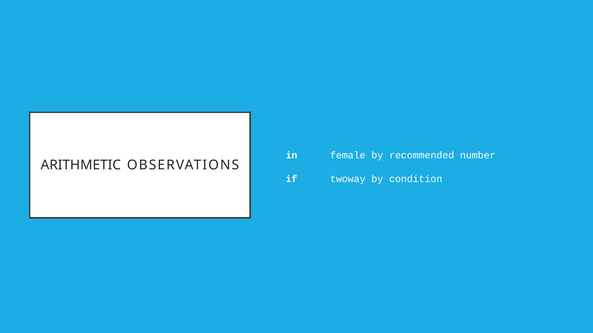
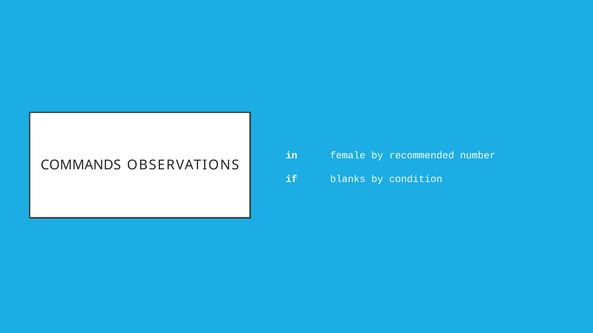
ARITHMETIC: ARITHMETIC -> COMMANDS (81, 165)
twoway: twoway -> blanks (348, 179)
